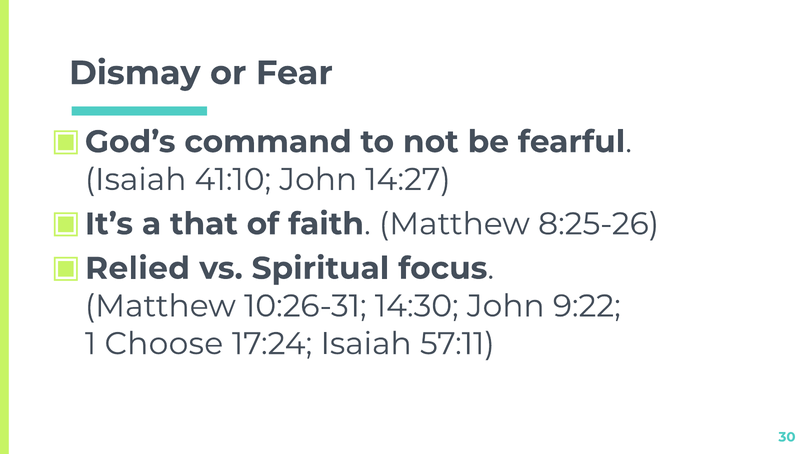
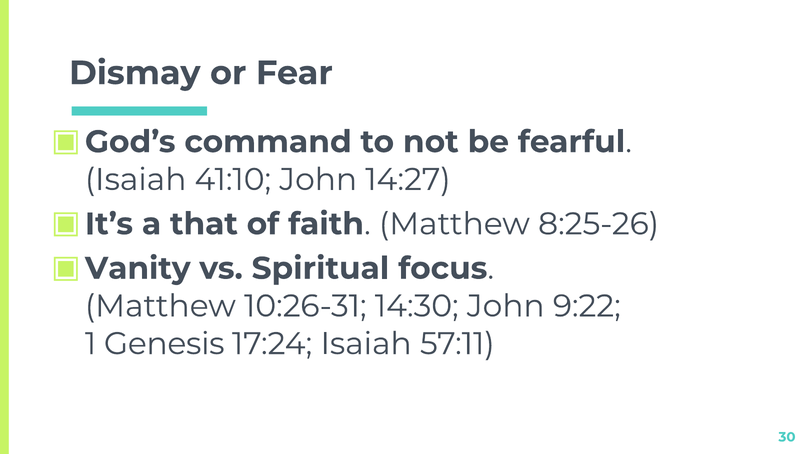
Relied: Relied -> Vanity (138, 268)
Choose: Choose -> Genesis (164, 344)
